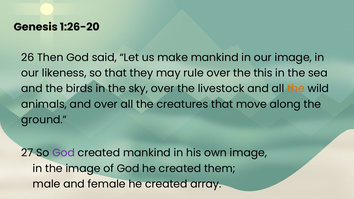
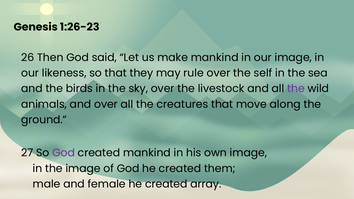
1:26-20: 1:26-20 -> 1:26-23 (80, 27)
this: this -> self (263, 73)
the colour: orange -> purple (296, 89)
